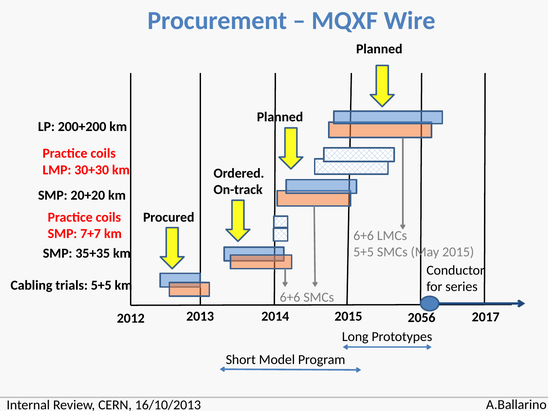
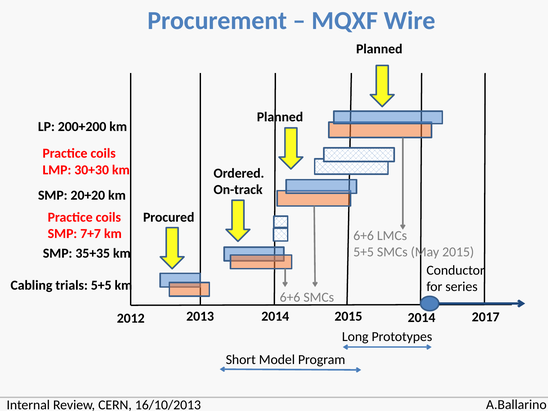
2015 2056: 2056 -> 2014 (422, 318)
